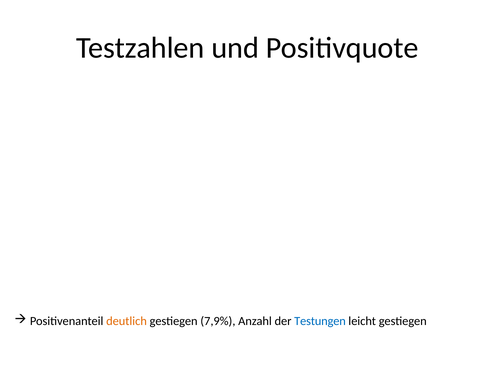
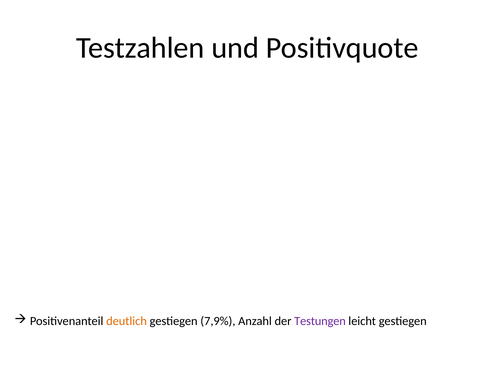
Testungen colour: blue -> purple (320, 321)
